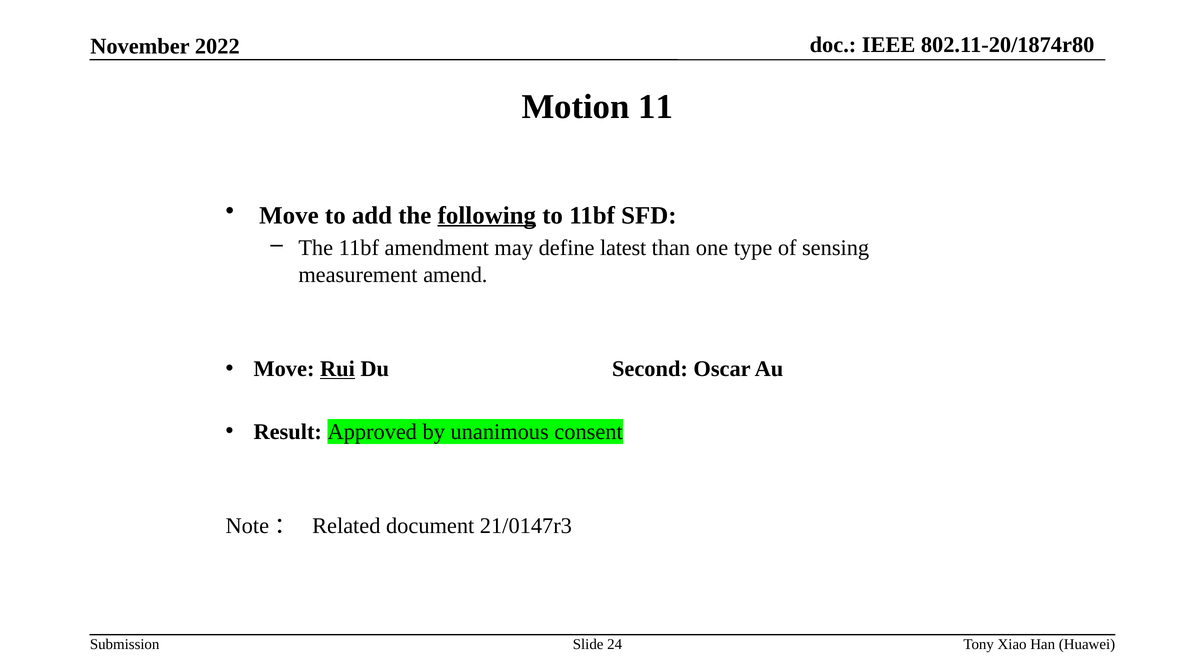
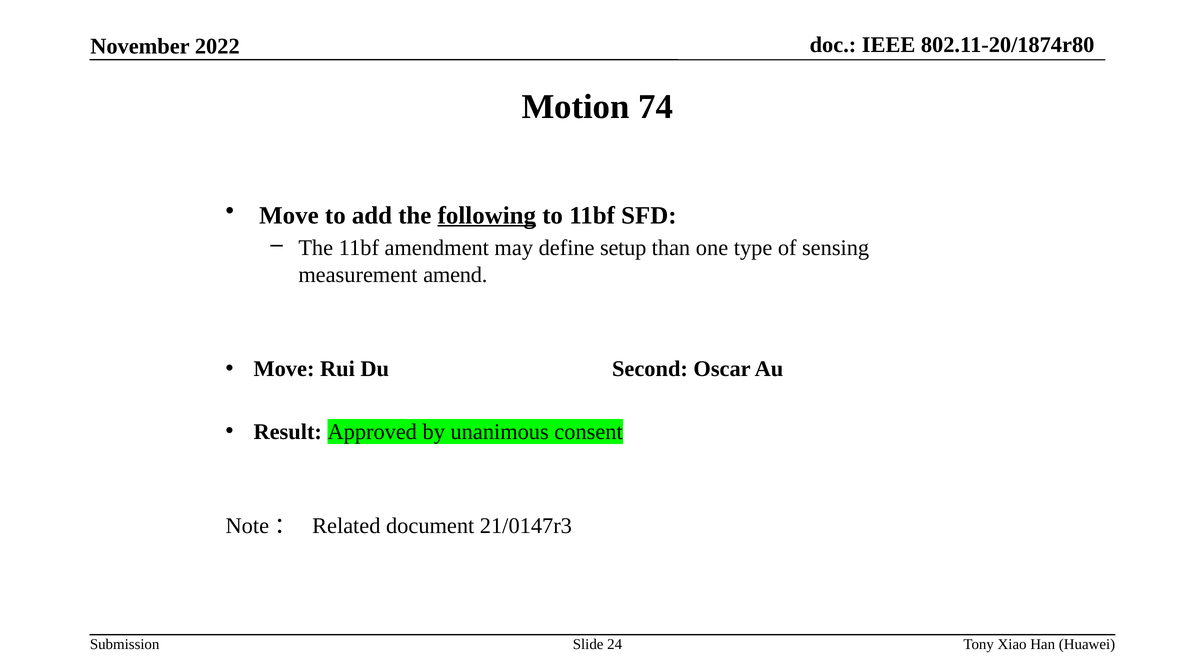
11: 11 -> 74 (656, 107)
latest: latest -> setup (623, 248)
Rui underline: present -> none (337, 369)
